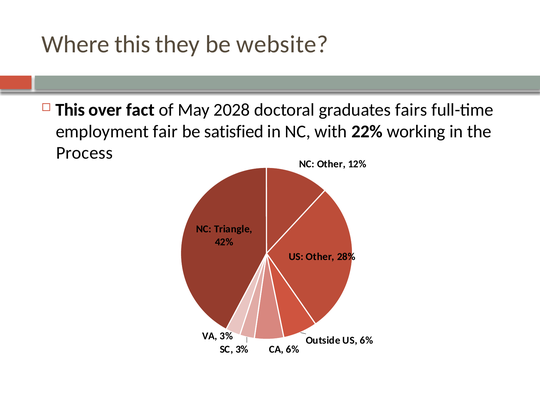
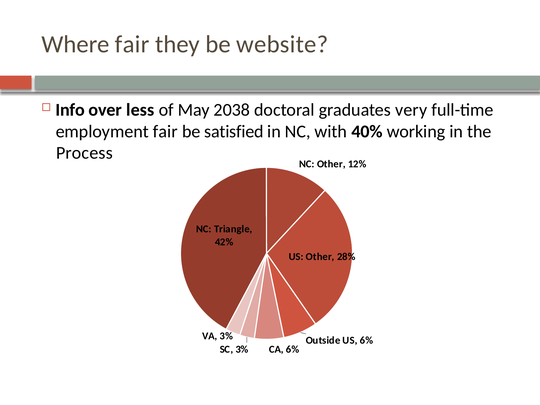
Where this: this -> fair (132, 44)
This: This -> Info (70, 110)
fact: fact -> less (140, 110)
2028: 2028 -> 2038 (232, 110)
fairs: fairs -> very (411, 110)
22%: 22% -> 40% (367, 131)
